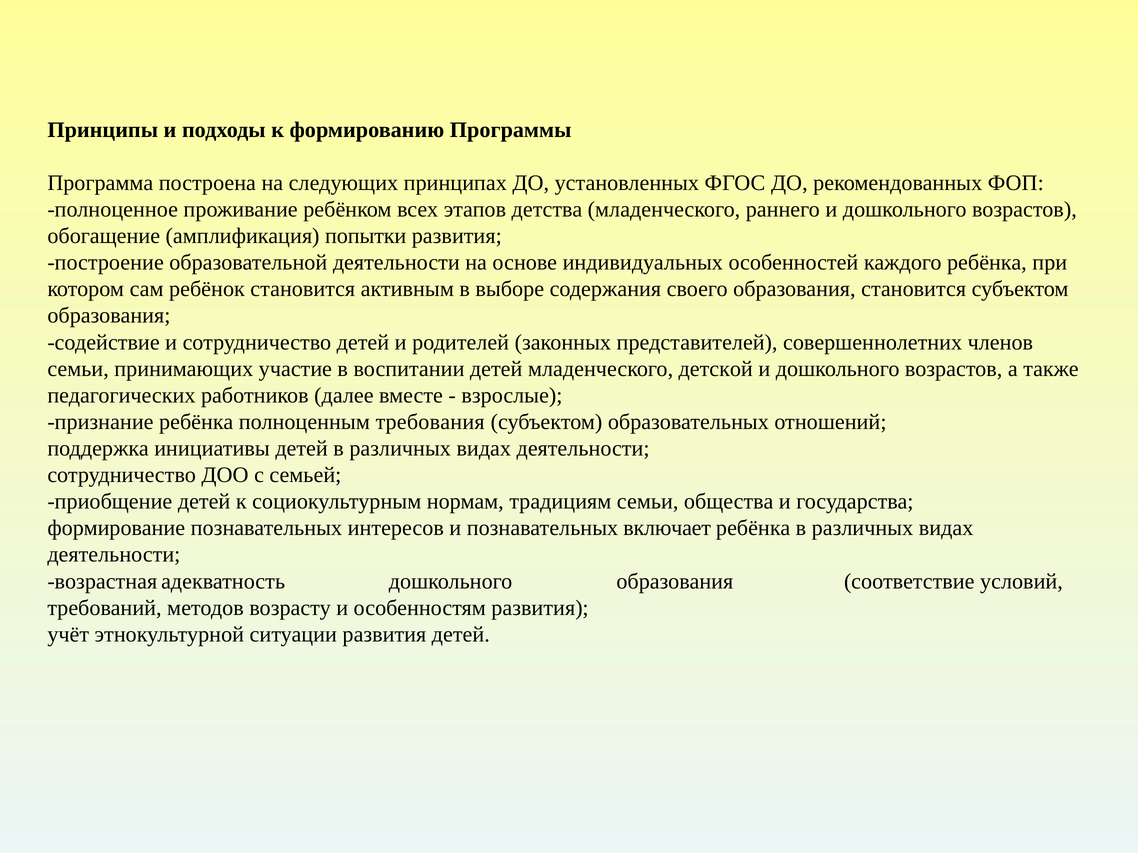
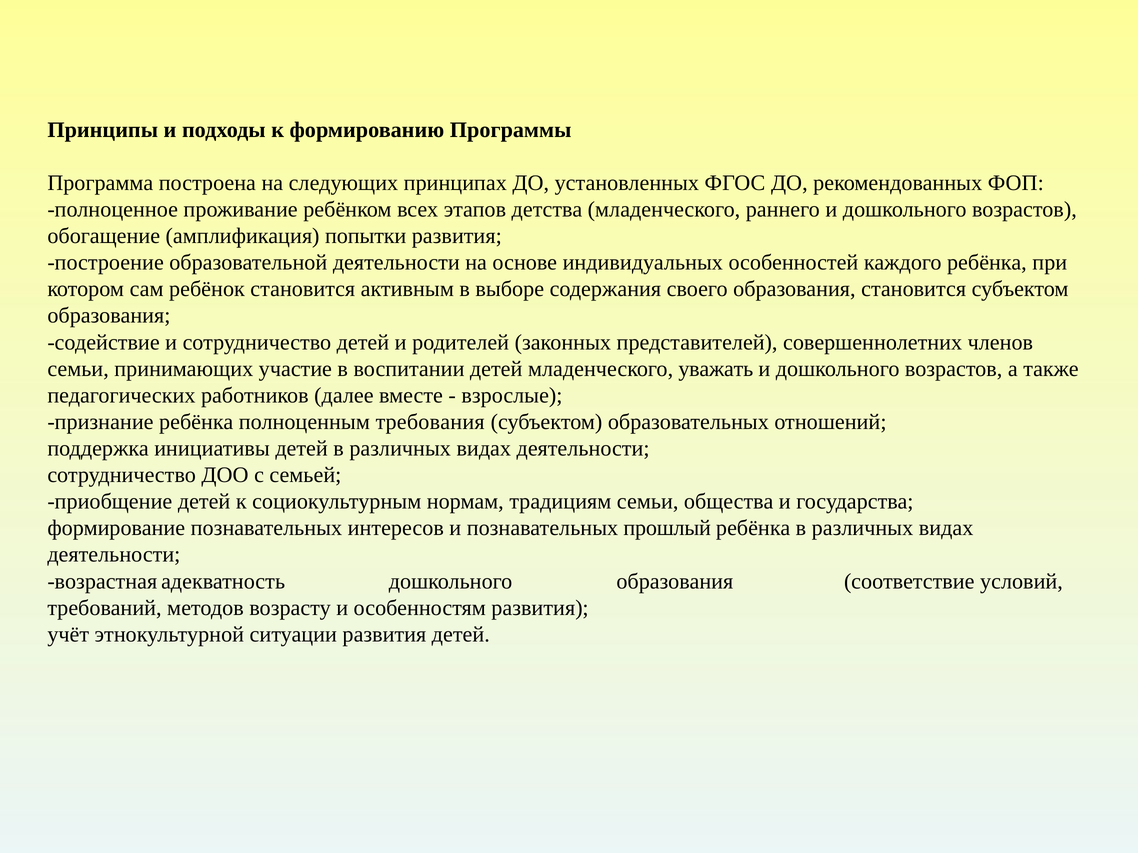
детской: детской -> уважать (716, 369)
включает: включает -> прошлый (667, 528)
